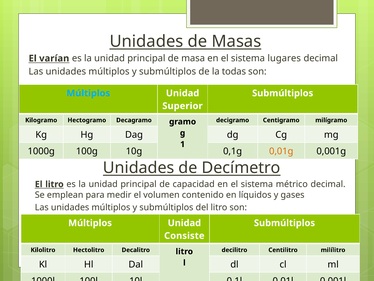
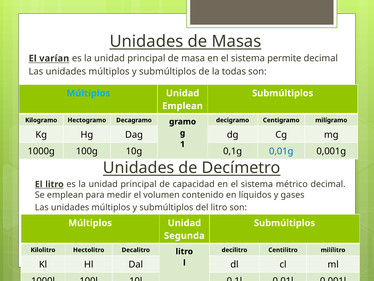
lugares: lugares -> permite (284, 58)
Superior: Superior -> Emplean (183, 106)
0,01g colour: orange -> blue (281, 151)
Consiste: Consiste -> Segunda (184, 235)
